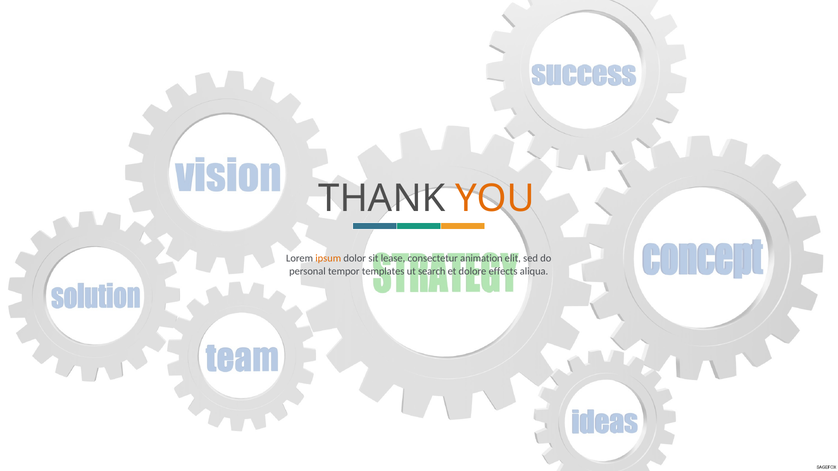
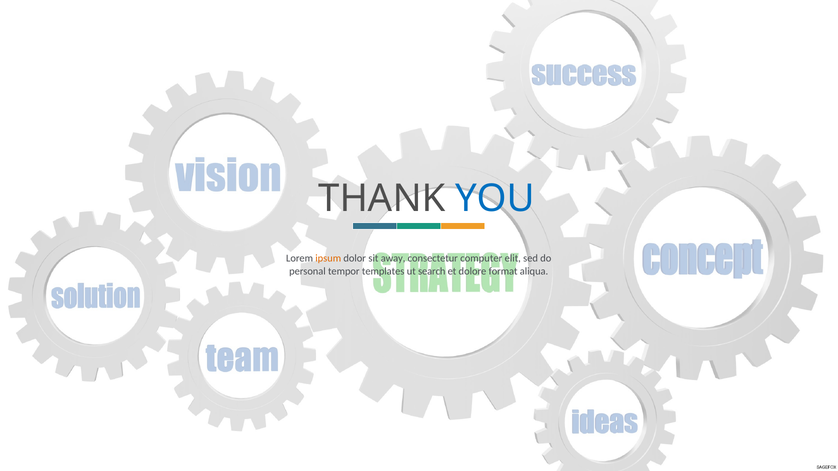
YOU colour: orange -> blue (495, 199)
lease: lease -> away (393, 259)
animation: animation -> computer (481, 259)
effects: effects -> format (503, 271)
